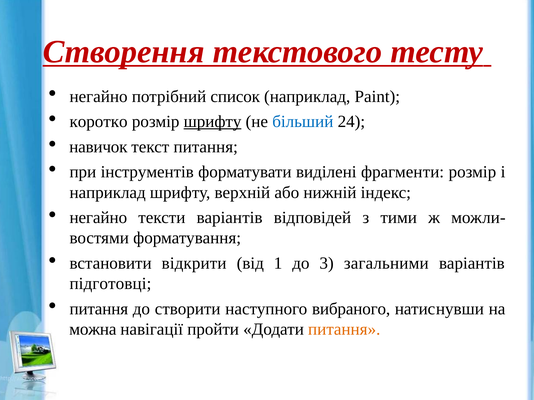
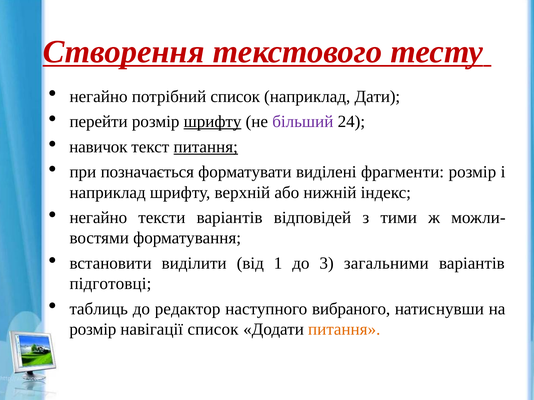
Paint: Paint -> Дати (377, 97)
коротко: коротко -> перейти (99, 122)
більший colour: blue -> purple (303, 122)
питання underline: none -> present (206, 147)
інструментів: інструментів -> позначається (147, 172)
відкрити: відкрити -> виділити (194, 264)
питання: питання -> таблиць (99, 309)
створити: створити -> редактор (188, 309)
можна: можна -> розмір (93, 330)
навігації пройти: пройти -> список (213, 330)
